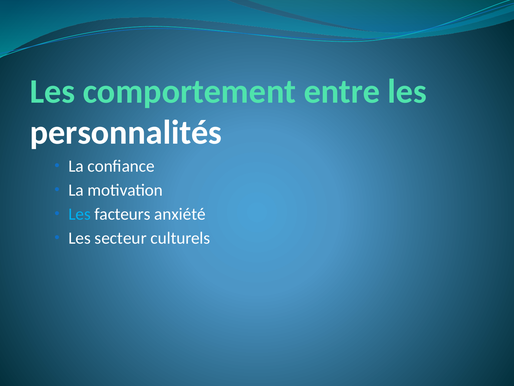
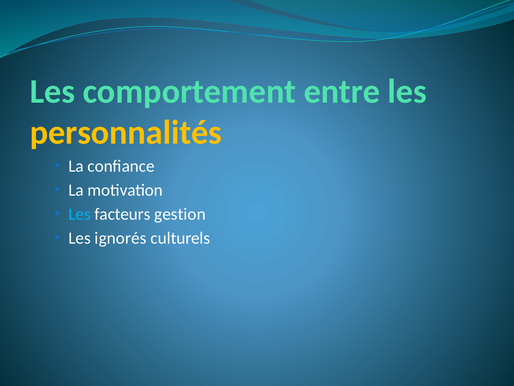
personnalités colour: white -> yellow (126, 132)
anxiété: anxiété -> gestion (180, 214)
secteur: secteur -> ignorés (121, 238)
